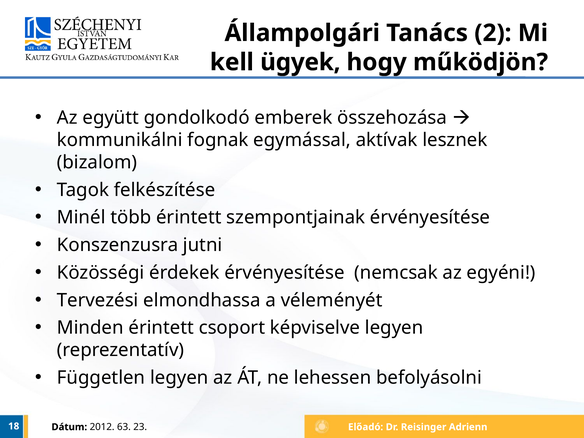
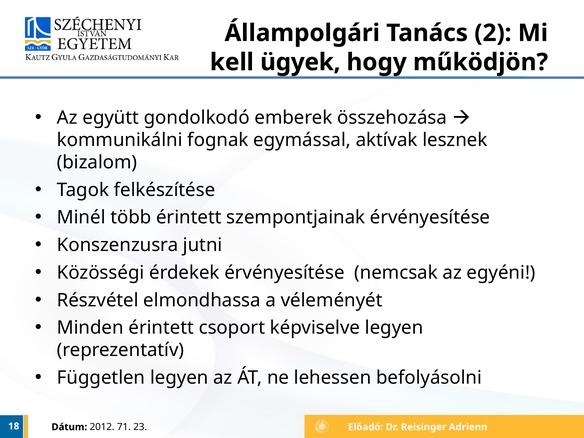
Tervezési: Tervezési -> Részvétel (98, 300)
63: 63 -> 71 (124, 427)
